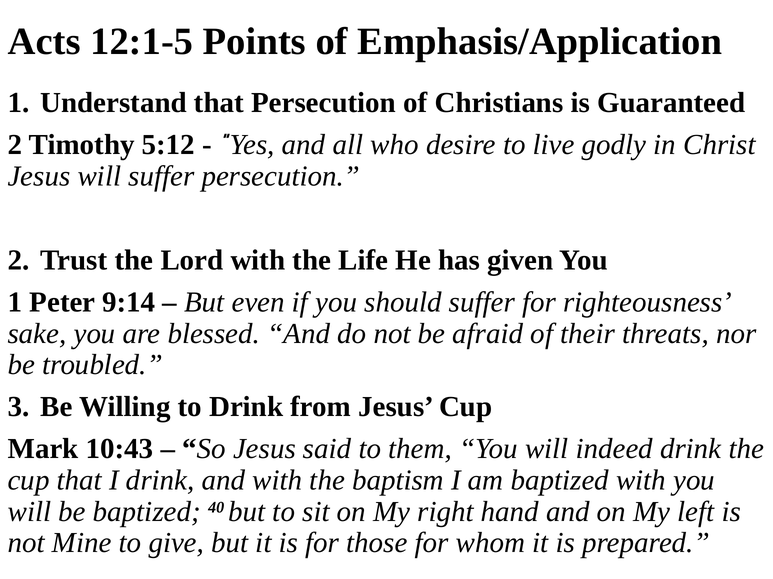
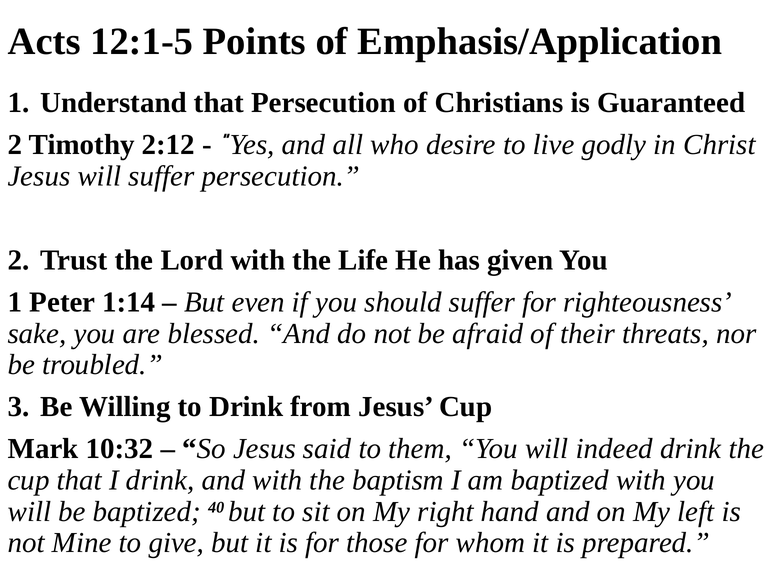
5:12: 5:12 -> 2:12 (168, 145)
9:14: 9:14 -> 1:14 (129, 303)
10:43: 10:43 -> 10:32 (120, 449)
